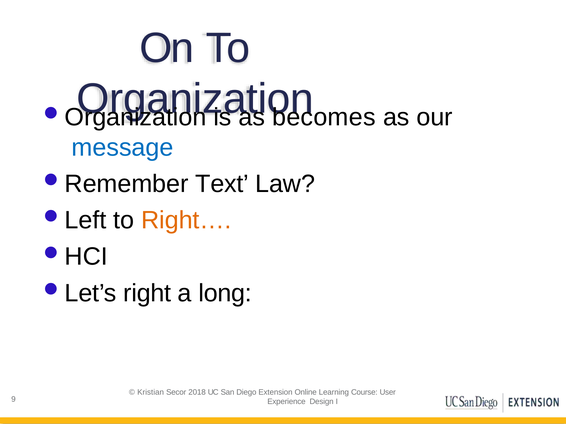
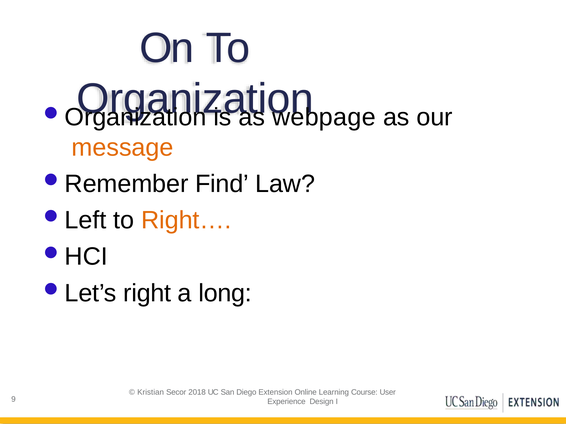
becomes: becomes -> webpage (324, 117)
message colour: blue -> orange (123, 148)
Text: Text -> Find (222, 184)
